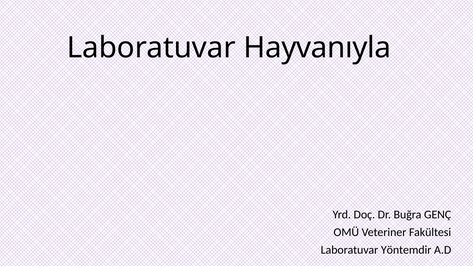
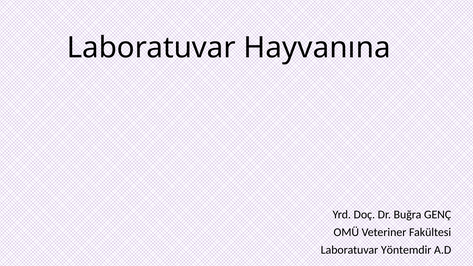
Hayvanıyla: Hayvanıyla -> Hayvanına (317, 48)
